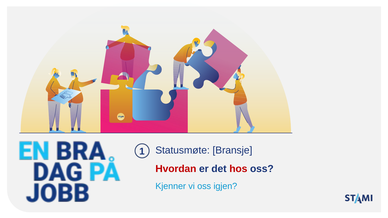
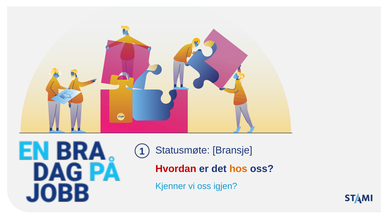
hos colour: red -> orange (238, 169)
